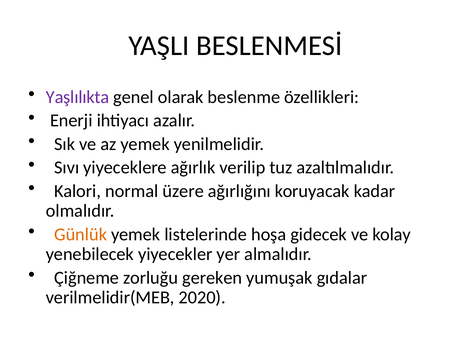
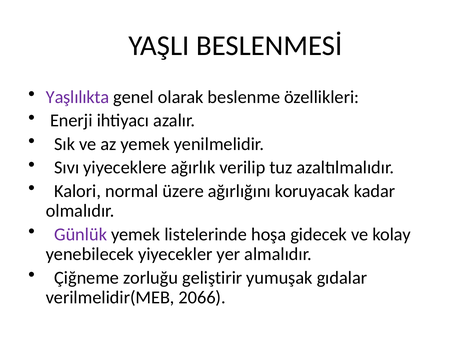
Günlük colour: orange -> purple (81, 235)
gereken: gereken -> geliştirir (212, 278)
2020: 2020 -> 2066 (202, 298)
